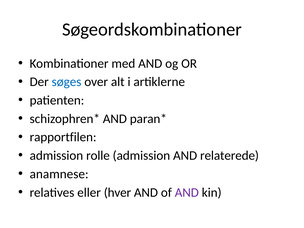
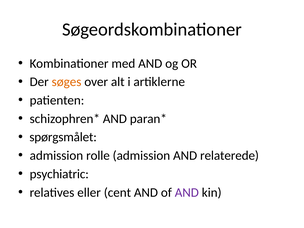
søges colour: blue -> orange (67, 82)
rapportfilen: rapportfilen -> spørgsmålet (63, 137)
anamnese: anamnese -> psychiatric (59, 174)
hver: hver -> cent (117, 192)
